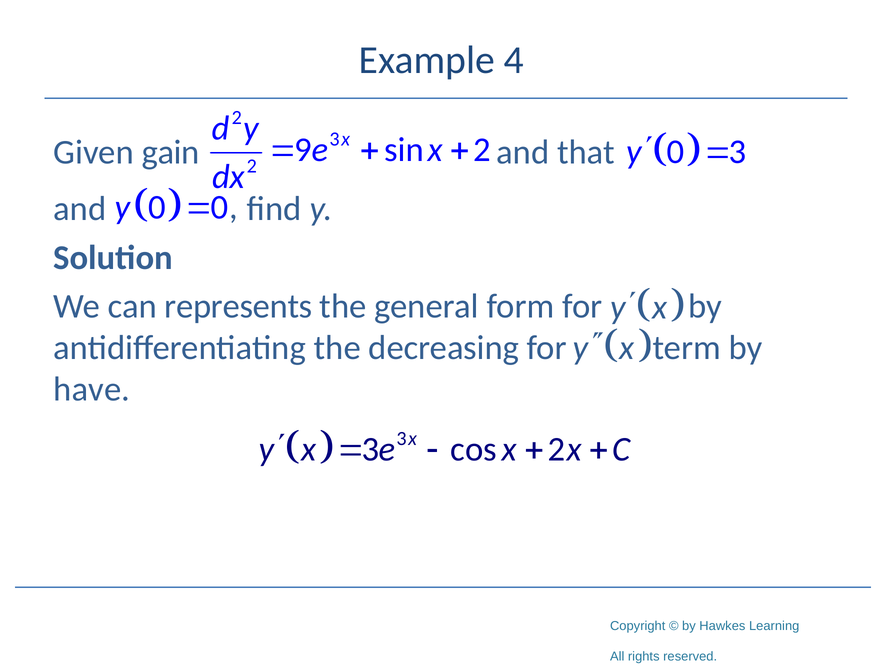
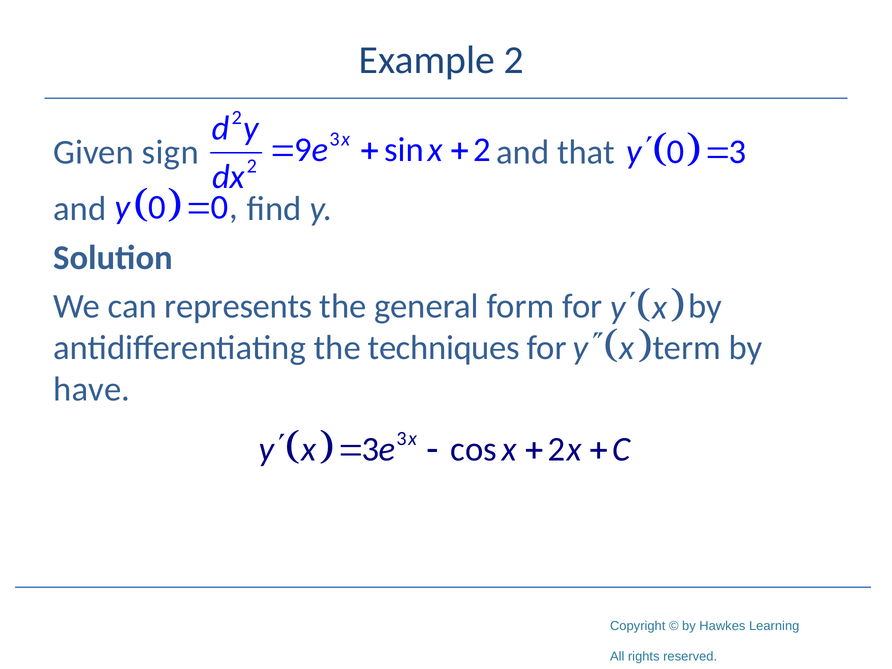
Example 4: 4 -> 2 (514, 60)
gain: gain -> sign (170, 153)
decreasing: decreasing -> techniques (444, 348)
